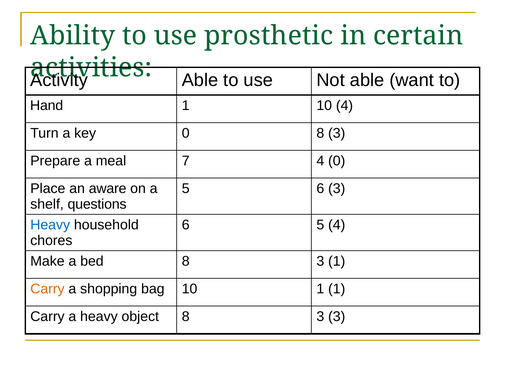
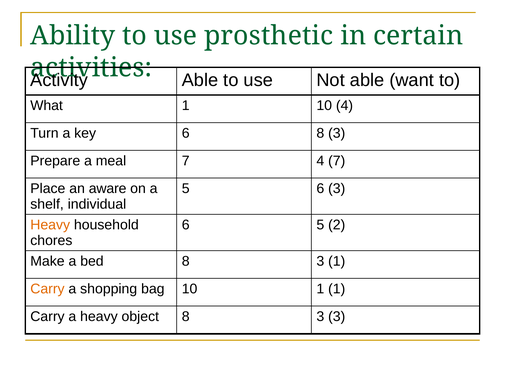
Hand: Hand -> What (47, 106)
key 0: 0 -> 6 (186, 133)
4 0: 0 -> 7 (337, 161)
questions: questions -> individual (97, 205)
Heavy colour: blue -> orange (50, 225)
5 4: 4 -> 2 (337, 225)
